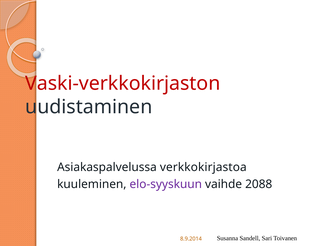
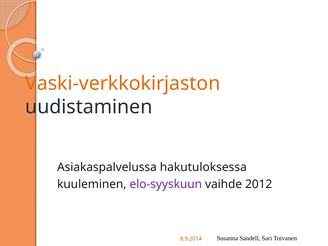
Vaski-verkkokirjaston colour: red -> orange (123, 83)
verkkokirjastoa: verkkokirjastoa -> hakutuloksessa (203, 167)
2088: 2088 -> 2012 (259, 184)
